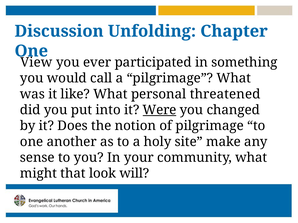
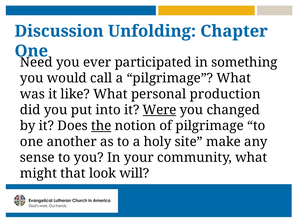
View: View -> Need (36, 63)
threatened: threatened -> production (225, 94)
the underline: none -> present (101, 126)
